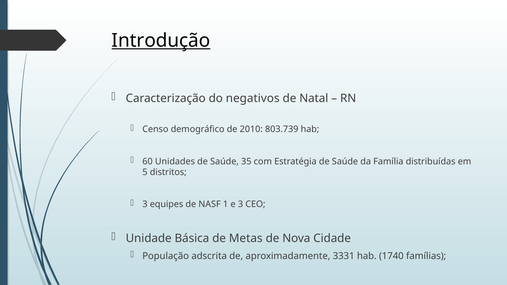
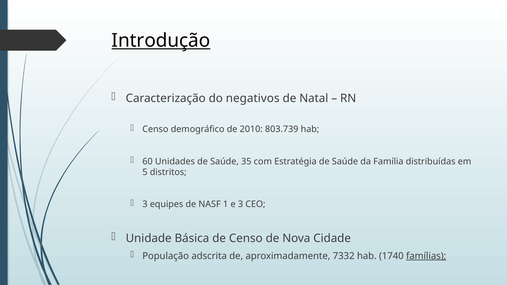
de Metas: Metas -> Censo (246, 238)
3331: 3331 -> 7332 (344, 256)
famílias underline: none -> present (426, 256)
